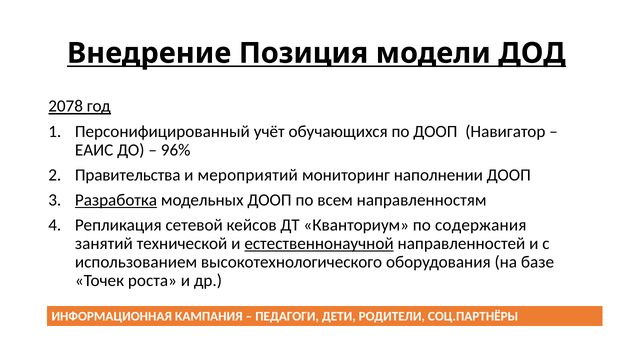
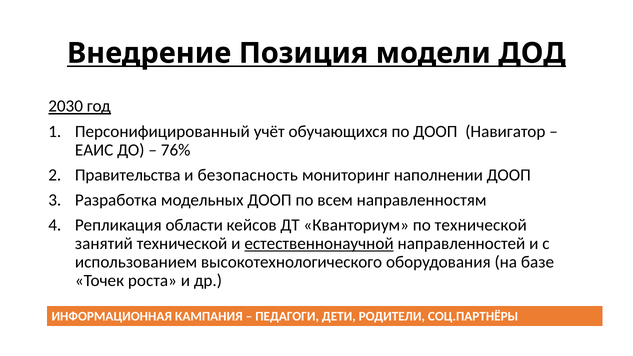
2078: 2078 -> 2030 (66, 106)
96%: 96% -> 76% (176, 150)
мероприятий: мероприятий -> безопасность (248, 175)
Разработка underline: present -> none (116, 200)
сетевой: сетевой -> области (194, 225)
по содержания: содержания -> технической (481, 225)
